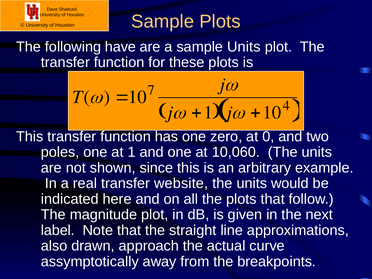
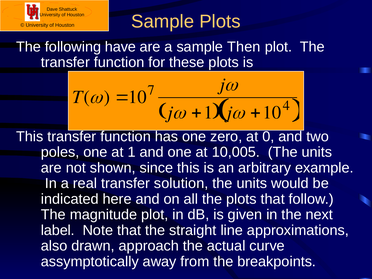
sample Units: Units -> Then (244, 47)
10,060: 10,060 -> 10,005 (236, 152)
website: website -> solution (181, 183)
